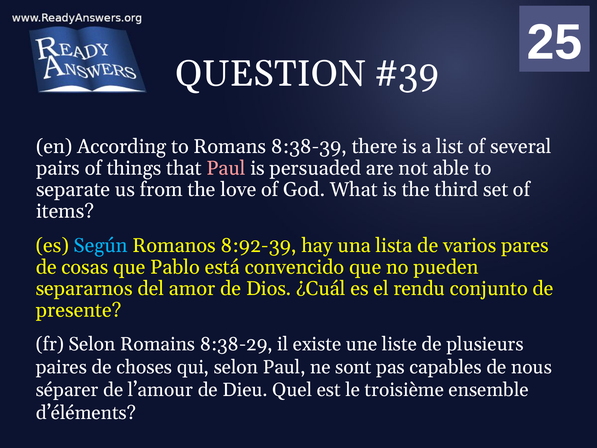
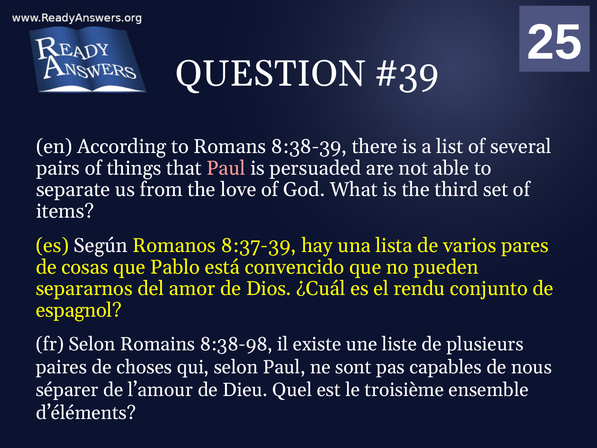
Según colour: light blue -> white (101, 246)
8:92-39: 8:92-39 -> 8:37-39 (258, 246)
presente: presente -> espagnol (79, 310)
8:38-29: 8:38-29 -> 8:38-98 (236, 344)
